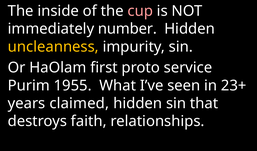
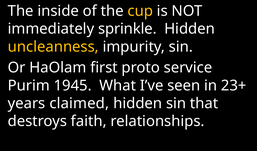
cup colour: pink -> yellow (140, 11)
number: number -> sprinkle (127, 29)
1955: 1955 -> 1945 (73, 85)
